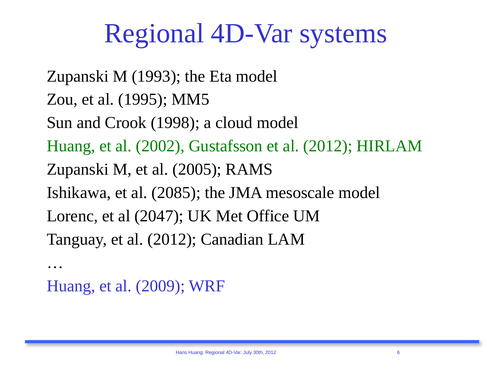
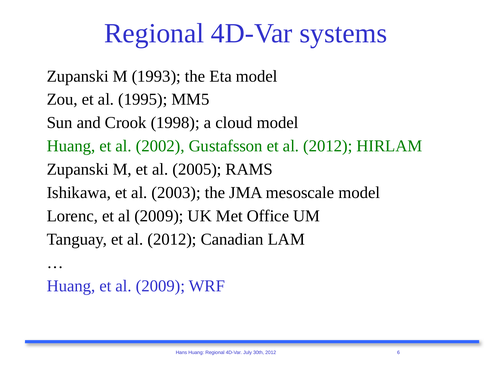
2085: 2085 -> 2003 (176, 193)
Lorenc et al 2047: 2047 -> 2009 (159, 216)
